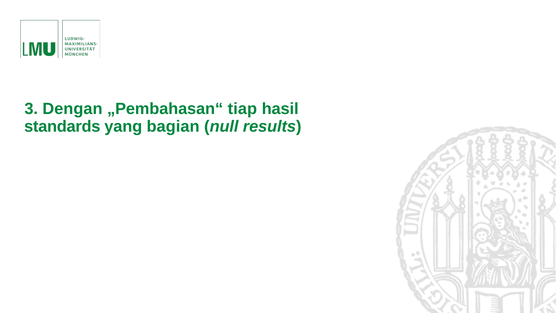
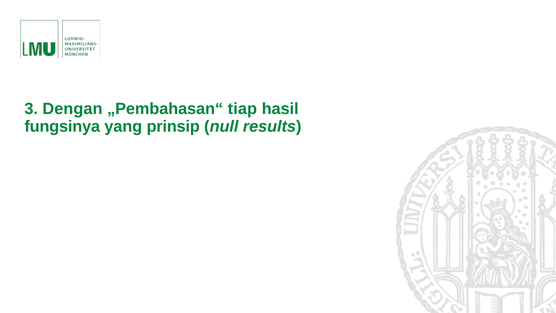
standards: standards -> fungsinya (62, 126)
bagian: bagian -> prinsip (173, 126)
